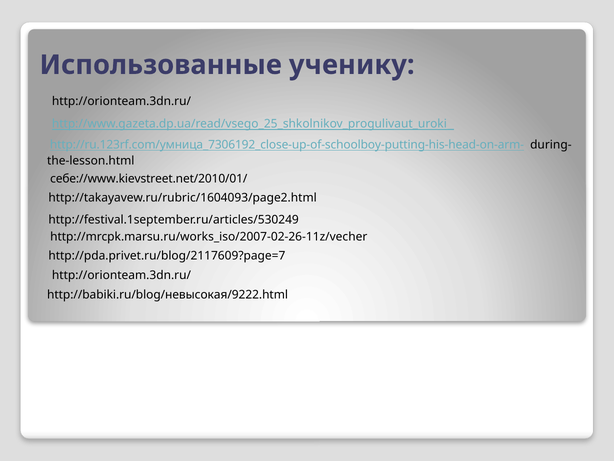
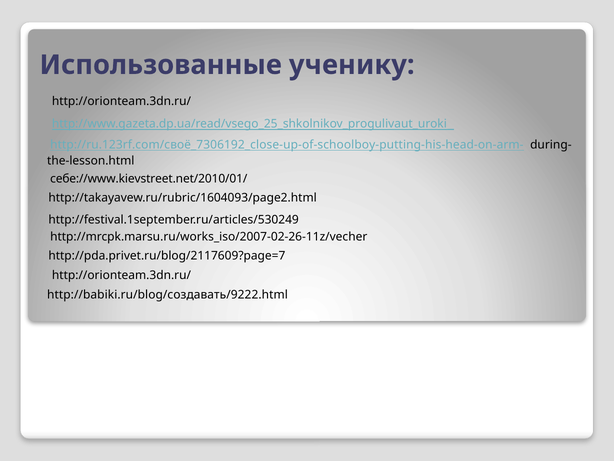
http://ru.123rf.com/умница_7306192_close-up-of-schoolboy-putting-his-head-on-arm-: http://ru.123rf.com/умница_7306192_close-up-of-schoolboy-putting-his-head-on-arm- -> http://ru.123rf.com/своё_7306192_close-up-of-schoolboy-putting-his-head-on-arm- (287, 145)
http://babiki.ru/blog/невысокая/9222.html: http://babiki.ru/blog/невысокая/9222.html -> http://babiki.ru/blog/создавать/9222.html (167, 294)
